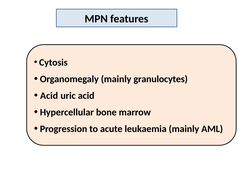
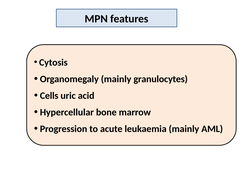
Acid: Acid -> Cells (49, 96)
